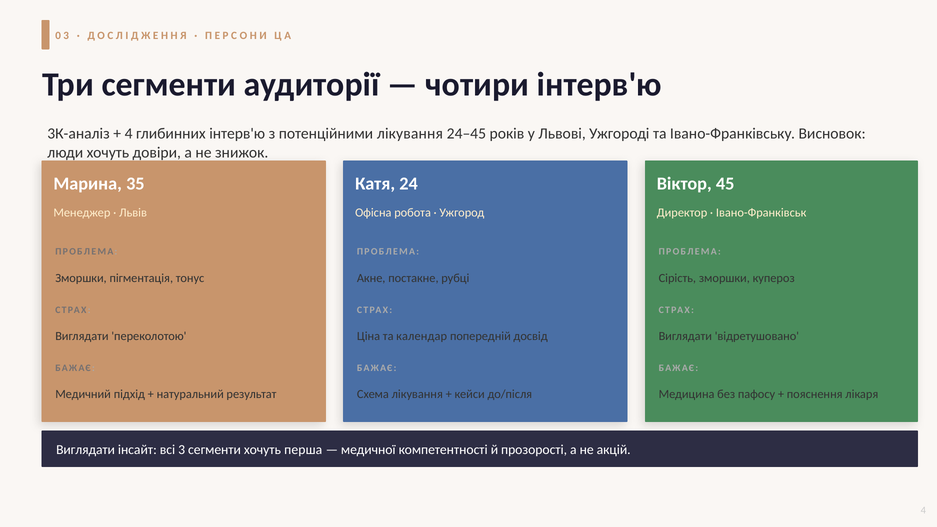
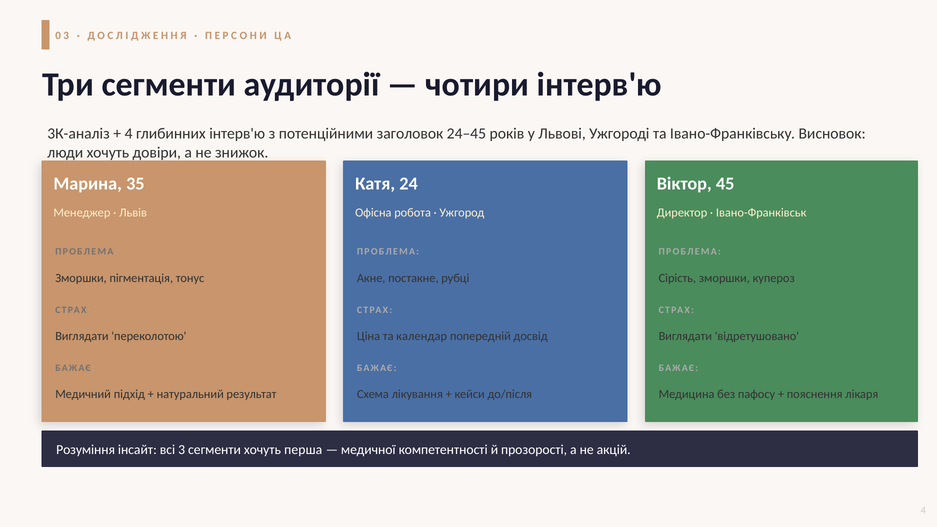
потенційними лікування: лікування -> заголовок (410, 134)
Виглядати: Виглядати -> Розуміння (86, 450)
